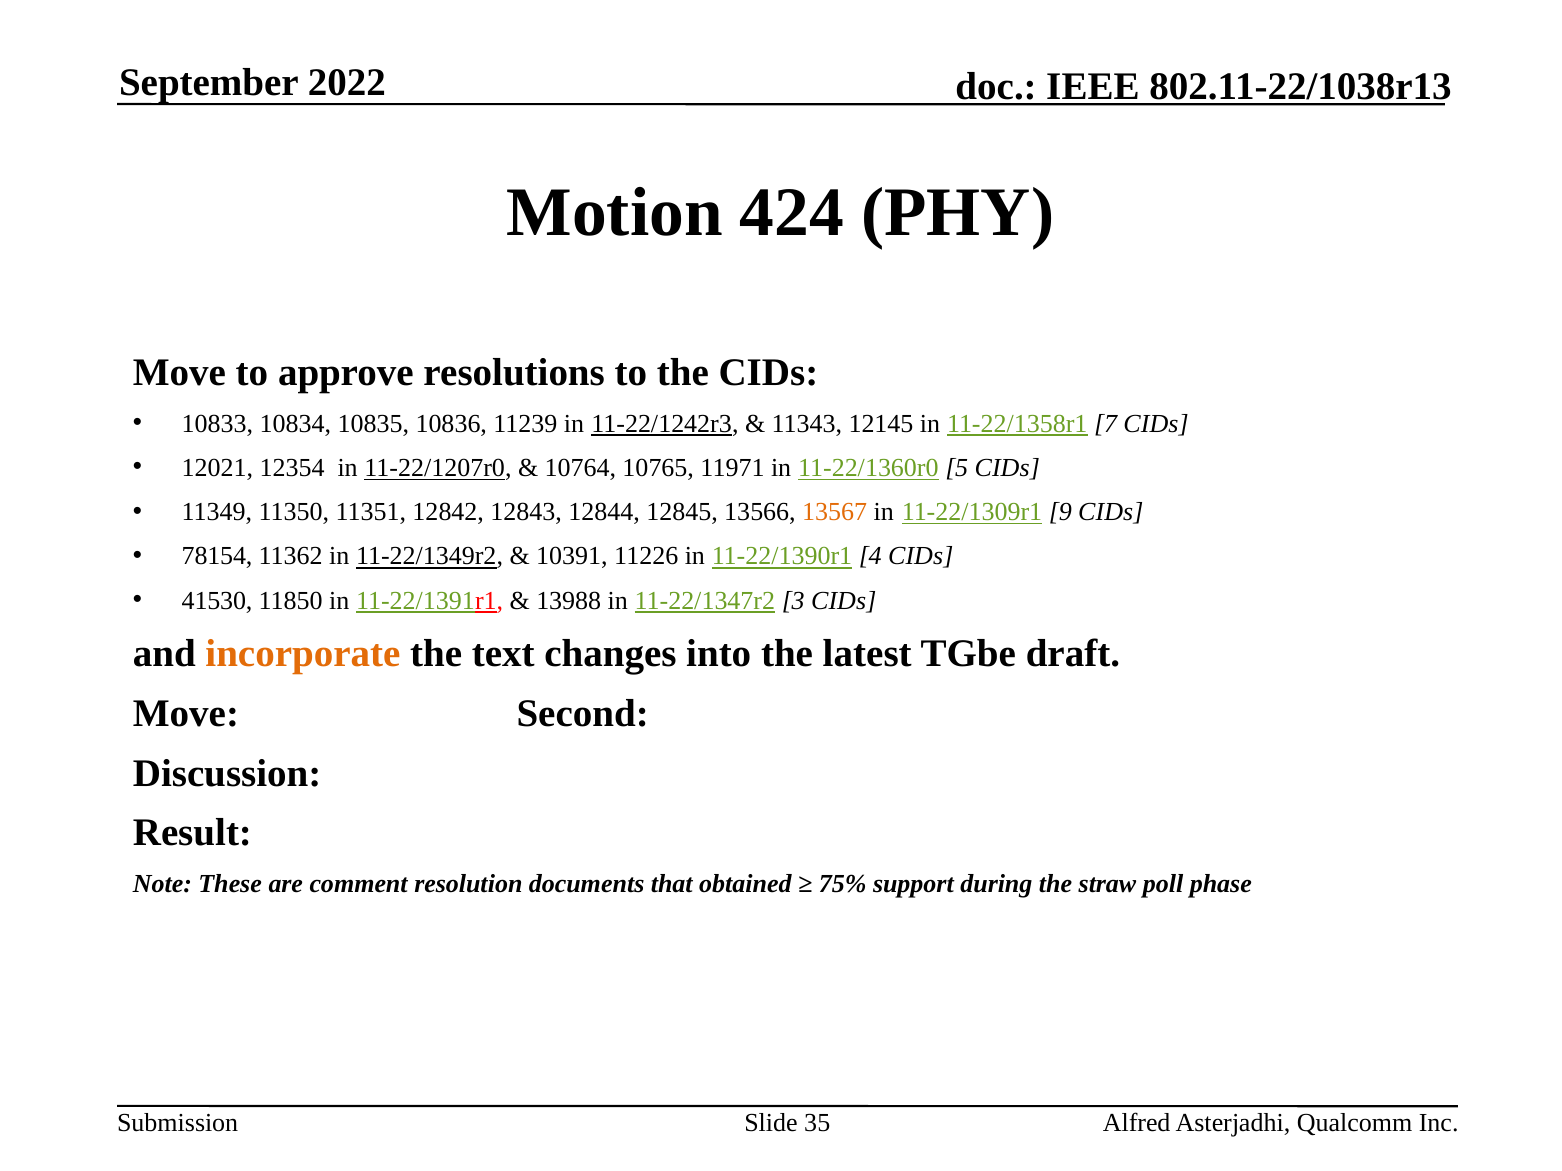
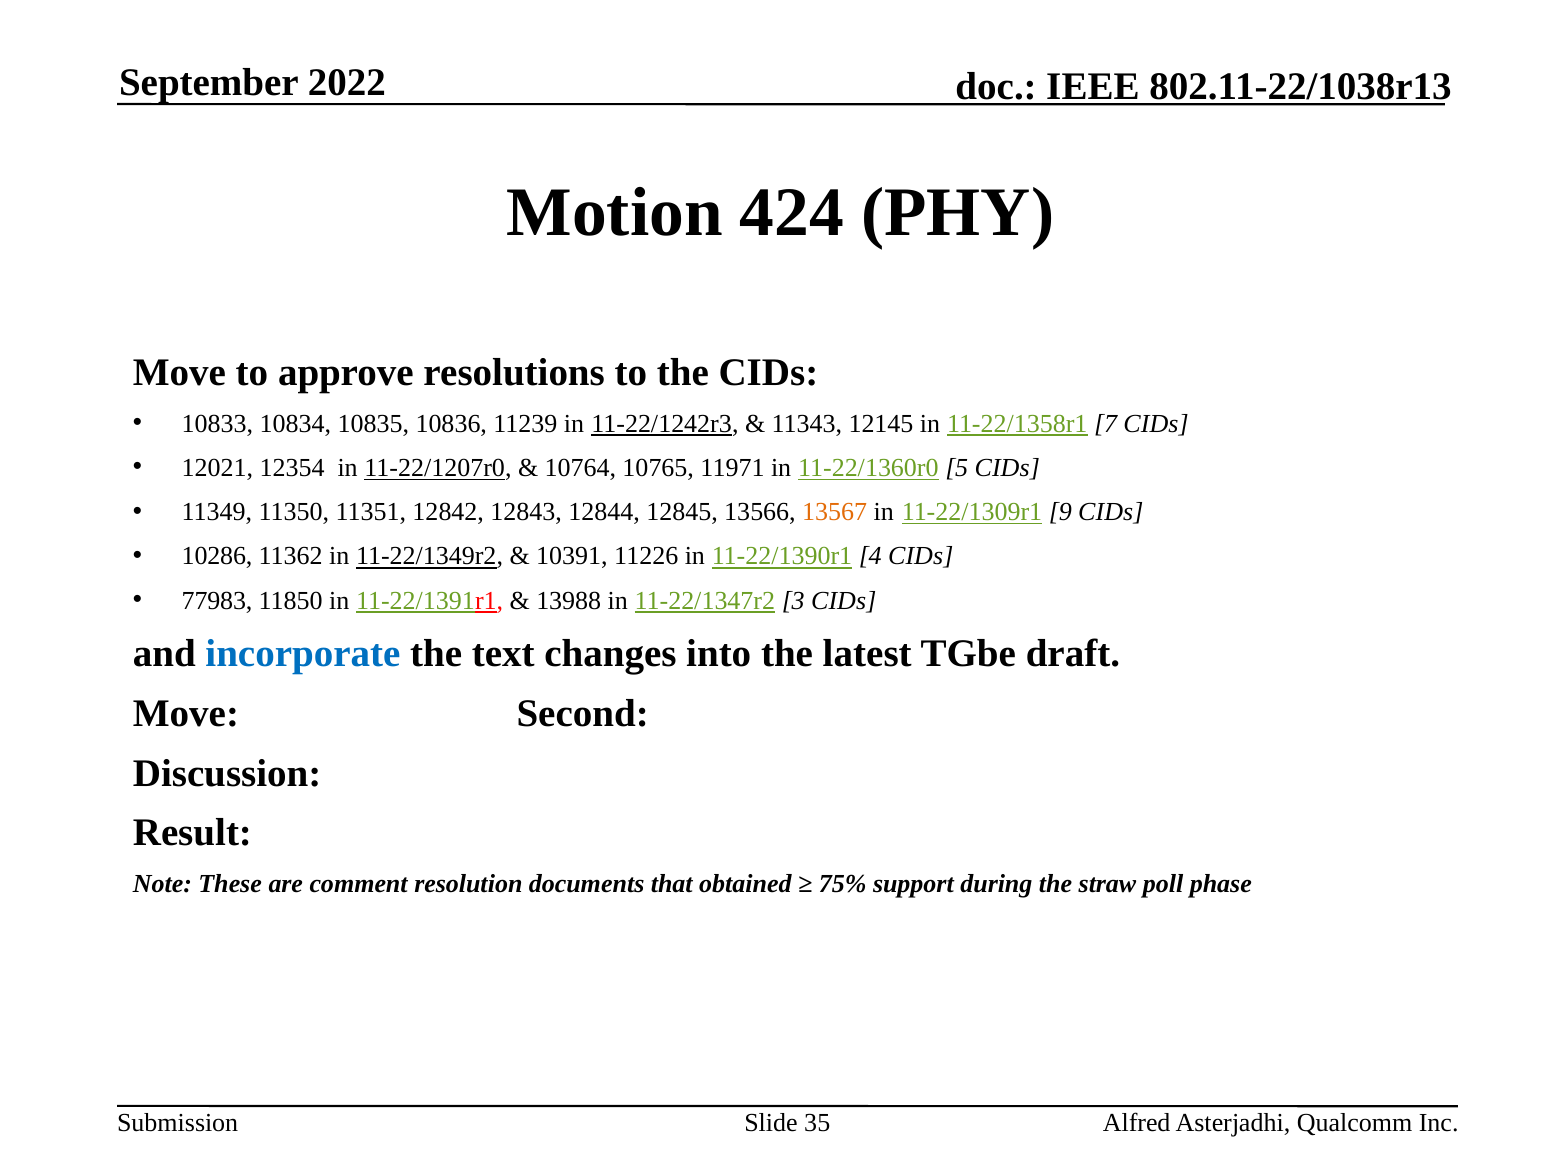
78154: 78154 -> 10286 (217, 556)
41530: 41530 -> 77983 (217, 601)
incorporate colour: orange -> blue (303, 654)
